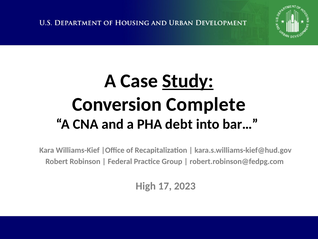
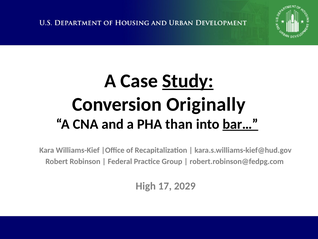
Complete: Complete -> Originally (206, 104)
debt: debt -> than (179, 124)
bar… underline: none -> present (240, 124)
2023: 2023 -> 2029 (185, 186)
